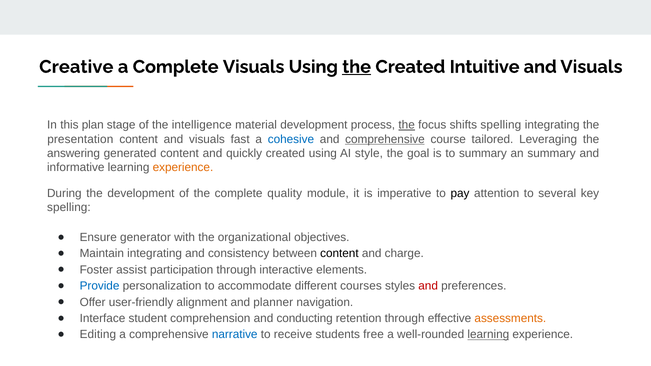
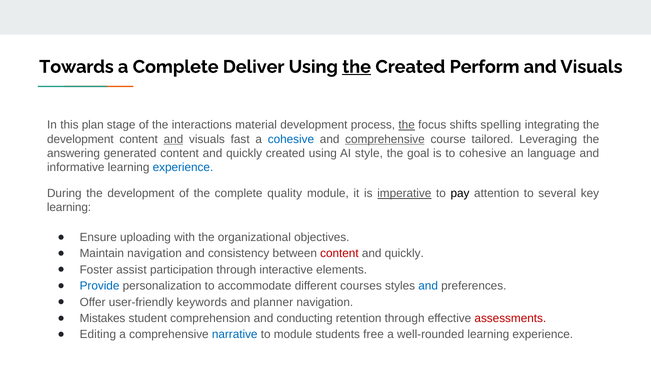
Creative: Creative -> Towards (76, 67)
Complete Visuals: Visuals -> Deliver (254, 67)
Intuitive: Intuitive -> Perform (485, 67)
intelligence: intelligence -> interactions (202, 125)
presentation: presentation -> development (80, 139)
and underline: none -> present (173, 139)
to summary: summary -> cohesive (483, 153)
an summary: summary -> language (552, 153)
experience colour: orange -> blue (183, 167)
imperative underline: none -> present (404, 194)
spelling: spelling -> learning (69, 208)
generator: generator -> uploading (145, 237)
Maintain integrating: integrating -> navigation (155, 254)
content colour: black -> red (339, 254)
charge: charge -> quickly (404, 254)
and colour: red -> blue (428, 286)
alignment: alignment -> keywords (202, 302)
Interface: Interface -> Mistakes (103, 319)
assessments colour: orange -> red (510, 319)
to receive: receive -> module (293, 335)
learning underline: present -> none (488, 335)
